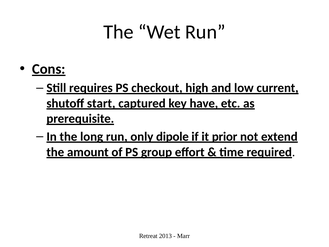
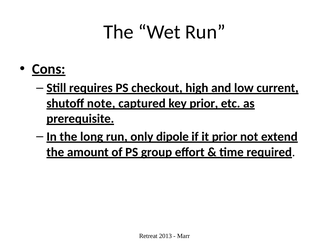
start: start -> note (101, 103)
key have: have -> prior (204, 103)
